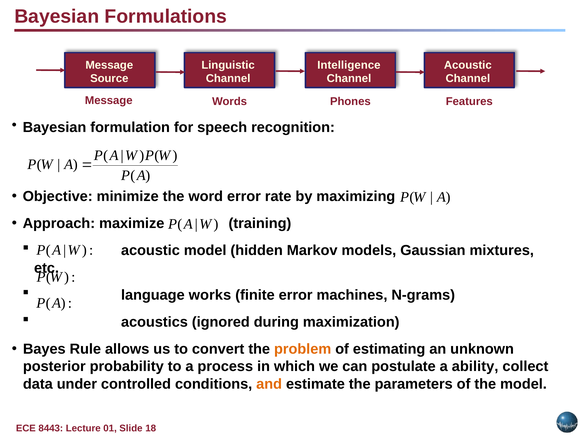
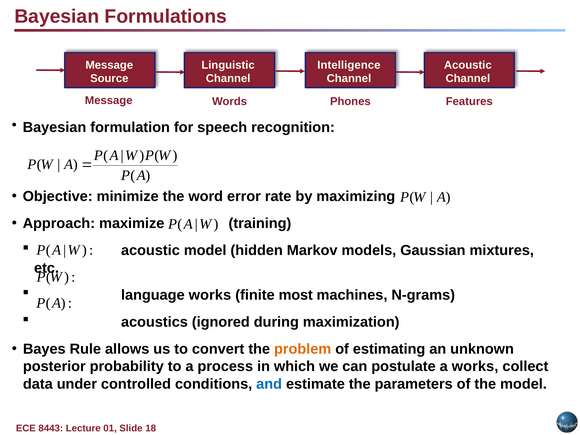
finite error: error -> most (296, 295)
a ability: ability -> works (475, 367)
and colour: orange -> blue (269, 384)
